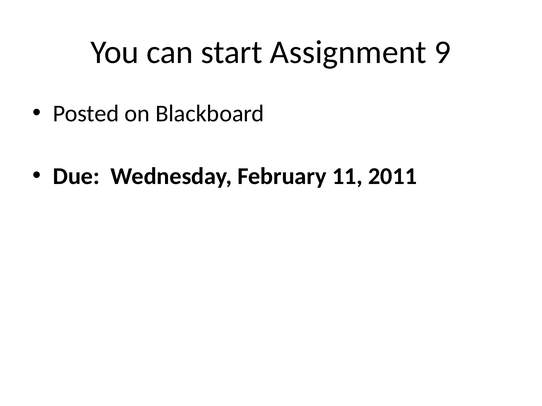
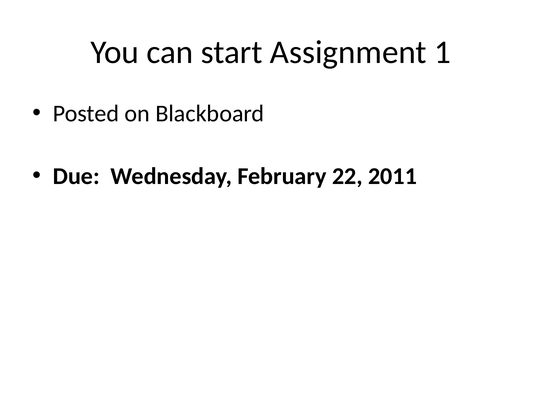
9: 9 -> 1 (443, 52)
11: 11 -> 22 (347, 176)
